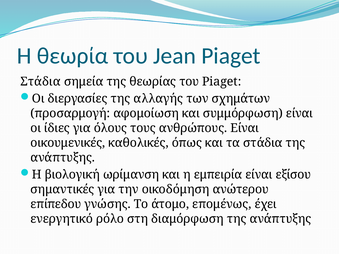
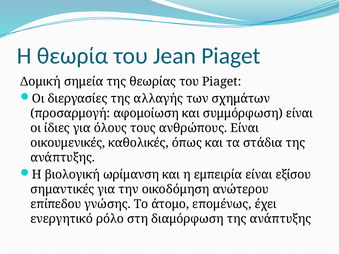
Στάδια: Στάδια -> Δομική (41, 82)
